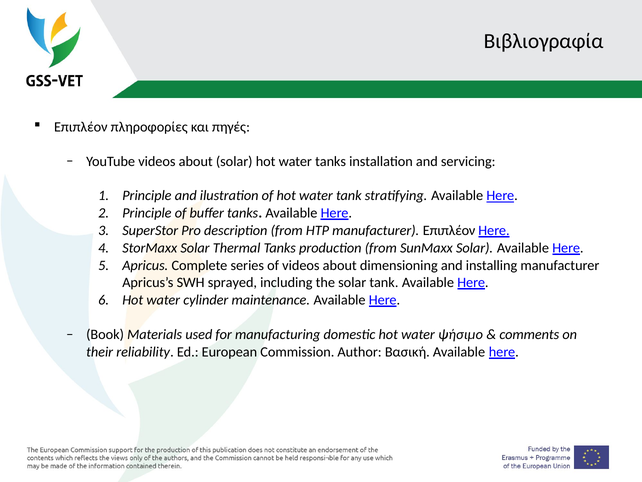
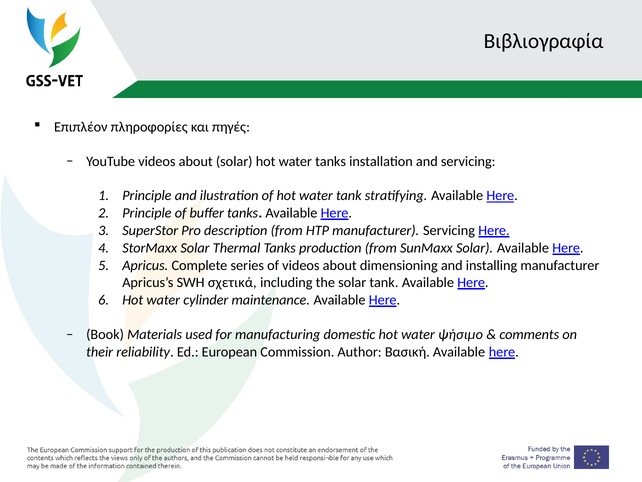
manufacturer Επιπλέον: Επιπλέον -> Servicing (449, 230)
sprayed: sprayed -> σχετικά (232, 282)
